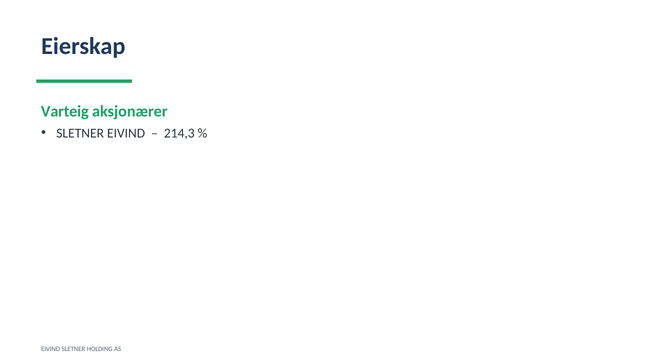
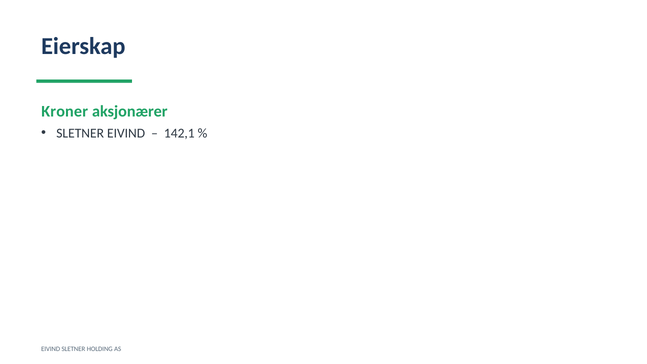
Varteig: Varteig -> Kroner (65, 111)
214,3: 214,3 -> 142,1 (179, 133)
